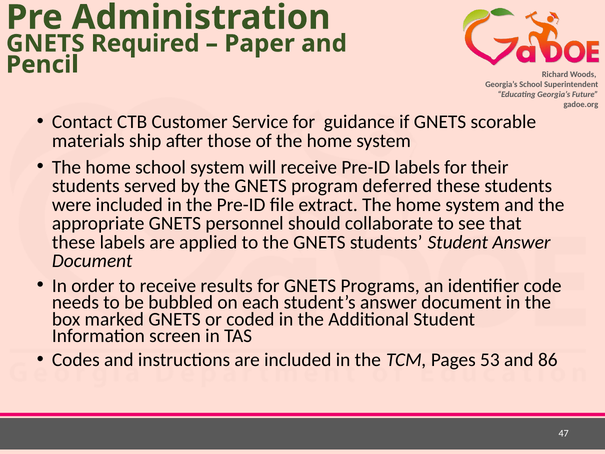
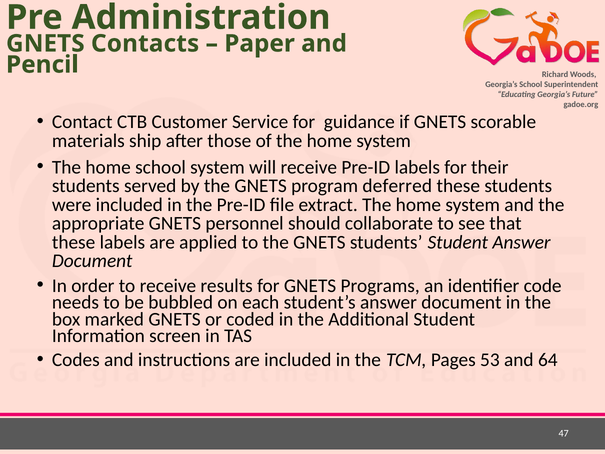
Required: Required -> Contacts (145, 44)
86: 86 -> 64 (548, 360)
